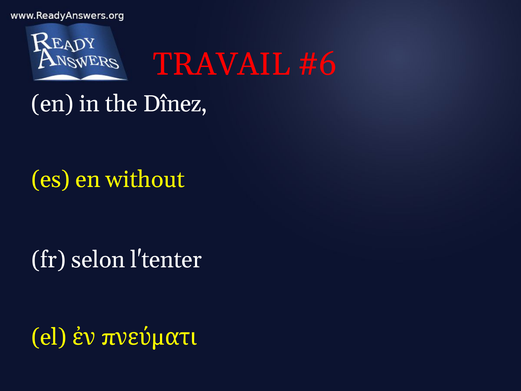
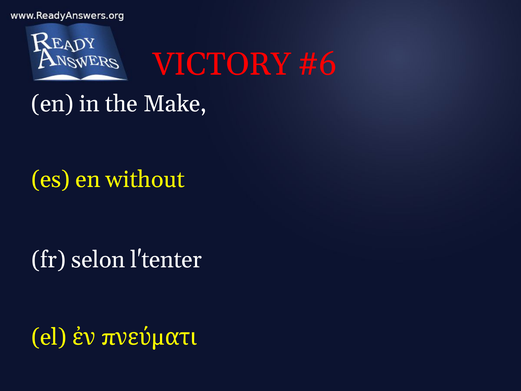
TRAVAIL: TRAVAIL -> VICTORY (222, 64)
Dînez: Dînez -> Make (175, 104)
